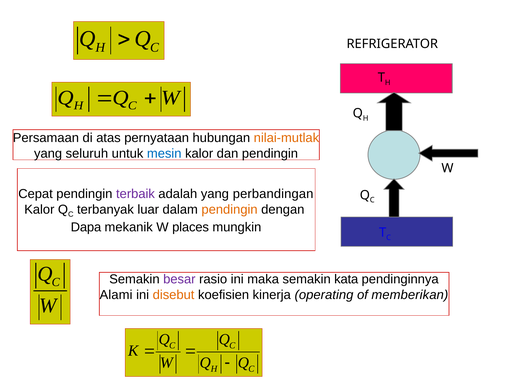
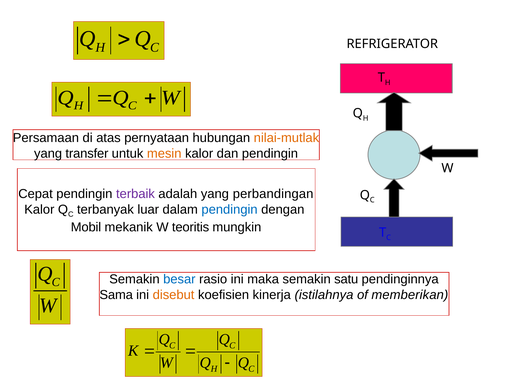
seluruh: seluruh -> transfer (87, 153)
mesin colour: blue -> orange (164, 153)
pendingin colour: orange -> blue (230, 209)
Dapa: Dapa -> Mobil (86, 227)
places: places -> teoritis (191, 227)
besar colour: purple -> blue (179, 279)
kata: kata -> satu (346, 279)
Alami: Alami -> Sama (116, 294)
operating: operating -> istilahnya (324, 294)
